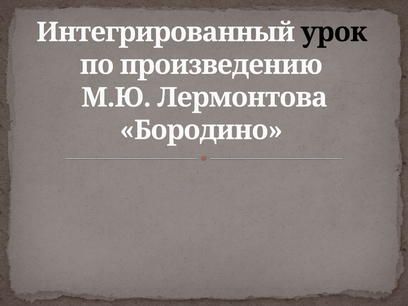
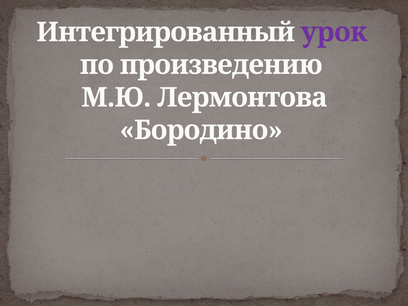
урок colour: black -> purple (334, 32)
